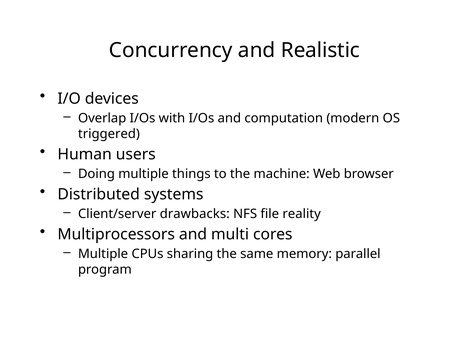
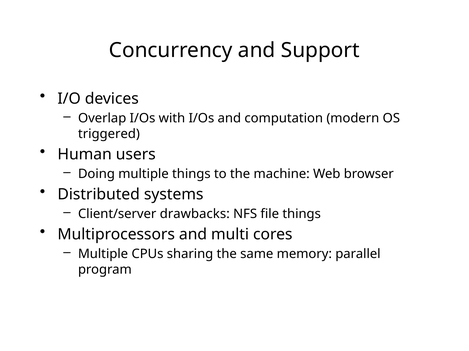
Realistic: Realistic -> Support (320, 50)
file reality: reality -> things (302, 214)
